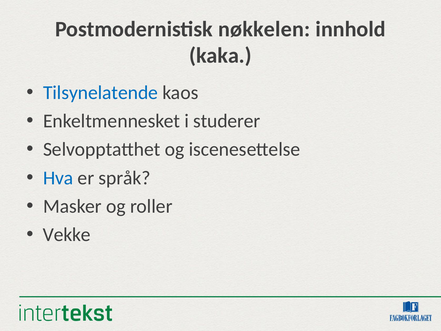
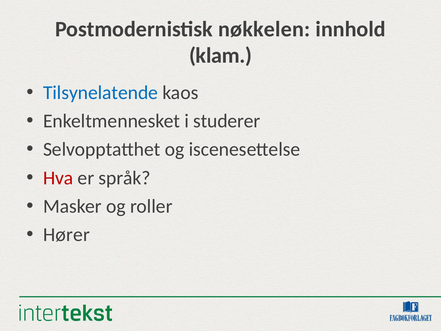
kaka: kaka -> klam (221, 56)
Hva colour: blue -> red (58, 178)
Vekke: Vekke -> Hører (67, 235)
